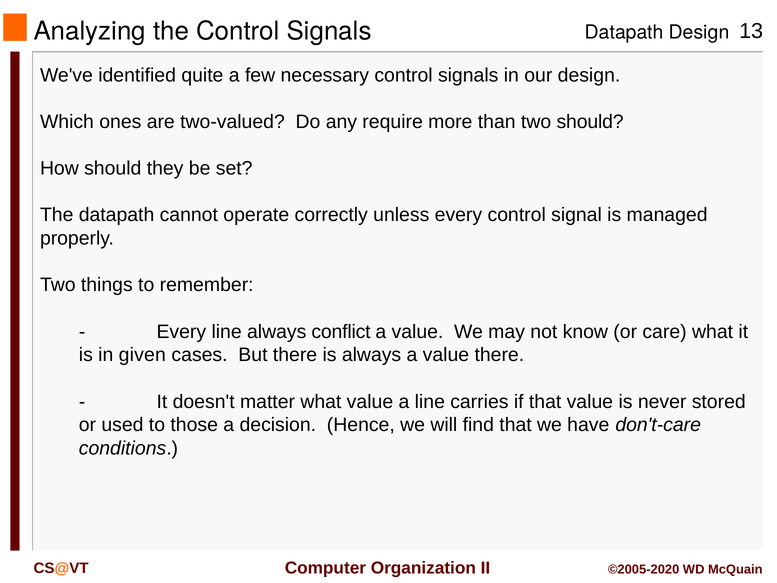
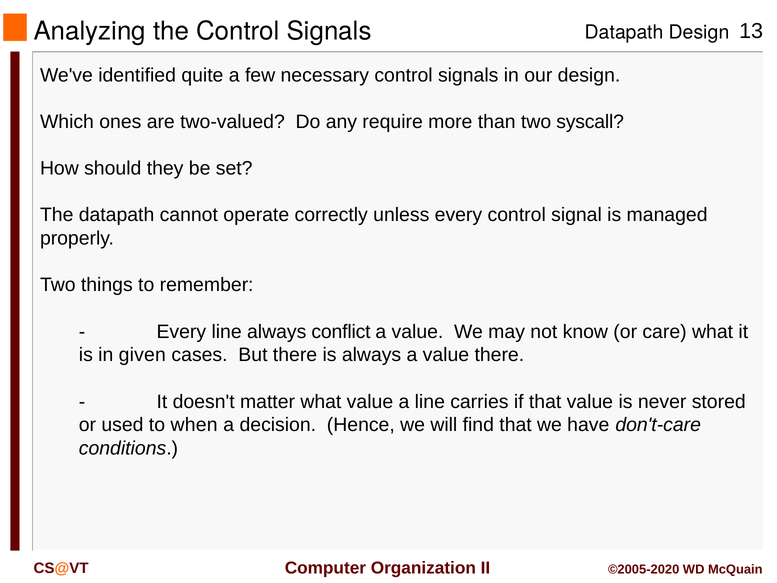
two should: should -> syscall (590, 122)
those: those -> when (194, 425)
